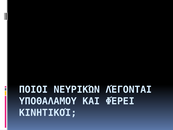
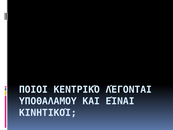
ΝΕΥΡΙΚΏΝ: ΝΕΥΡΙΚΏΝ -> ΚΕΝΤΡΙΚΌ (77, 89)
ΦΈΡΕΙ: ΦΈΡΕΙ -> ΕΊΝΑΙ (120, 101)
